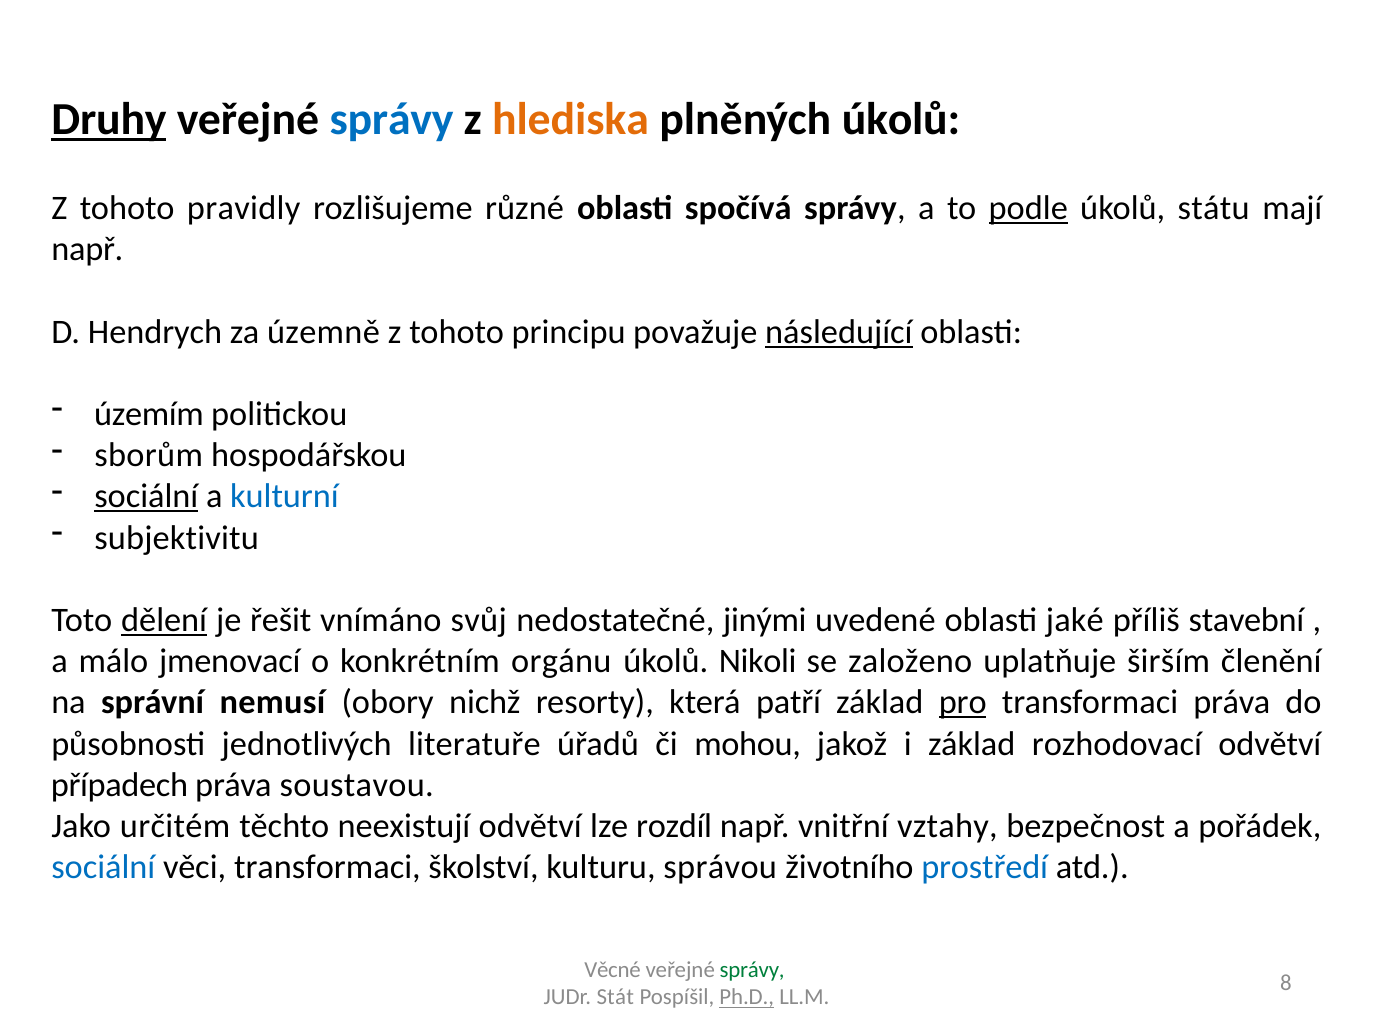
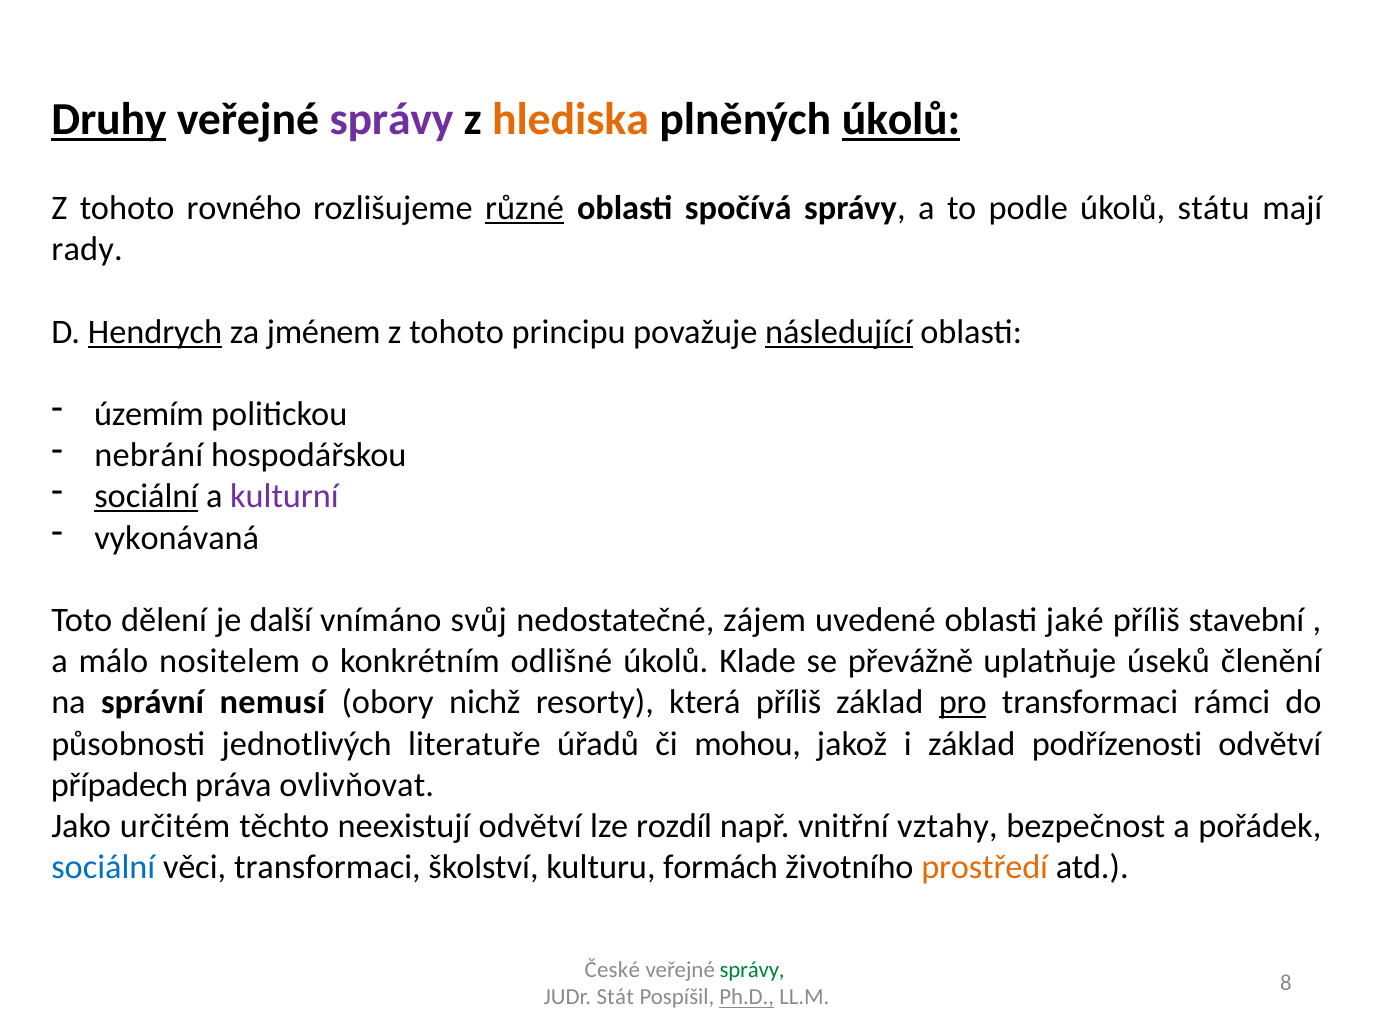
správy colour: blue -> purple (392, 120)
úkolů underline: none -> present (901, 120)
pravidly: pravidly -> rovného (244, 208)
různé underline: none -> present (525, 208)
podle underline: present -> none (1028, 208)
např: např -> rady (87, 250)
Hendrych underline: none -> present (155, 332)
územně: územně -> jménem (324, 332)
sborům: sborům -> nebrání (149, 456)
kulturní colour: blue -> purple (284, 497)
subjektivitu: subjektivitu -> vykonávaná (177, 538)
dělení underline: present -> none (164, 621)
řešit: řešit -> další (281, 621)
jinými: jinými -> zájem (765, 621)
jmenovací: jmenovací -> nositelem (230, 662)
orgánu: orgánu -> odlišné (561, 662)
Nikoli: Nikoli -> Klade (758, 662)
založeno: založeno -> převážně (910, 662)
širším: širším -> úseků (1169, 662)
která patří: patří -> příliš (789, 703)
transformaci práva: práva -> rámci (1232, 703)
rozhodovací: rozhodovací -> podřízenosti (1117, 744)
soustavou: soustavou -> ovlivňovat (357, 785)
správou: správou -> formách (721, 868)
prostředí colour: blue -> orange (985, 868)
Věcné: Věcné -> České (612, 970)
